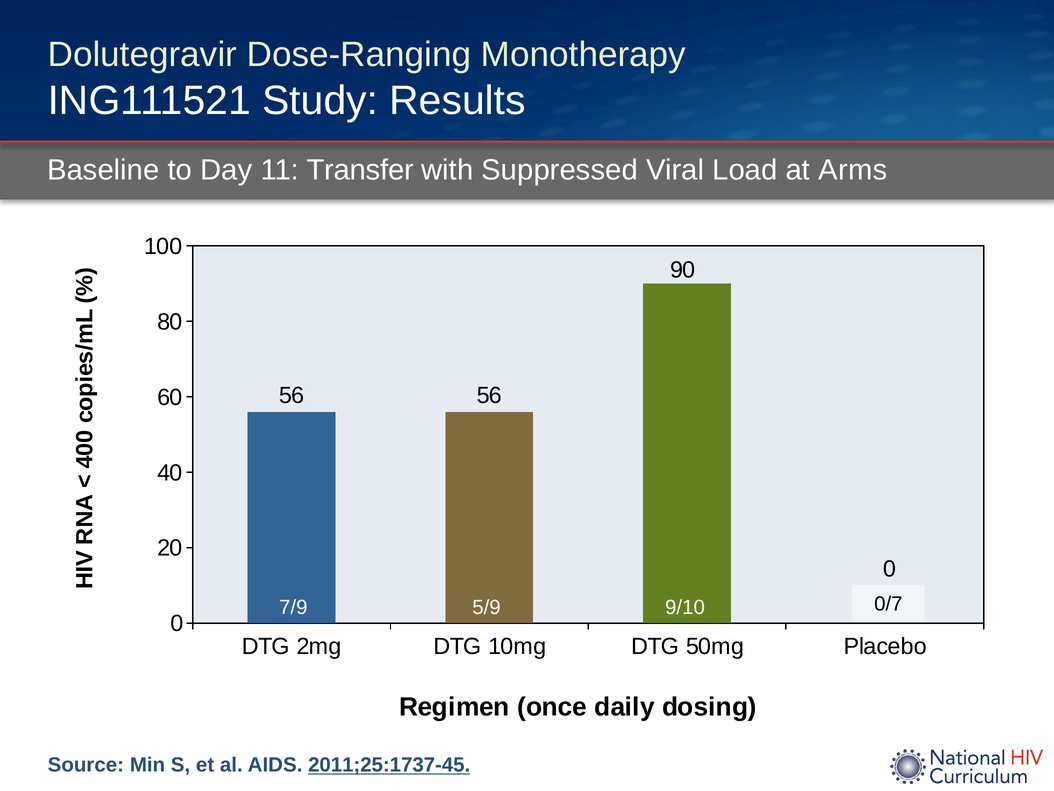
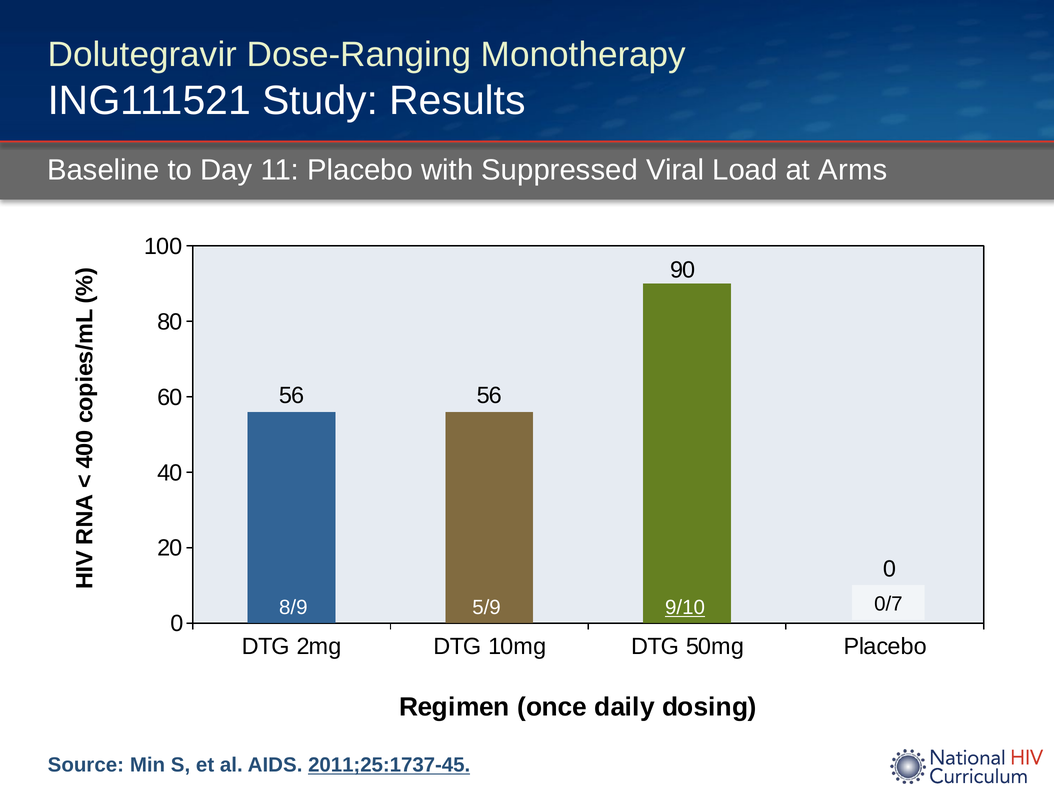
11 Transfer: Transfer -> Placebo (360, 170)
7/9: 7/9 -> 8/9 (293, 607)
9/10 underline: none -> present (685, 607)
